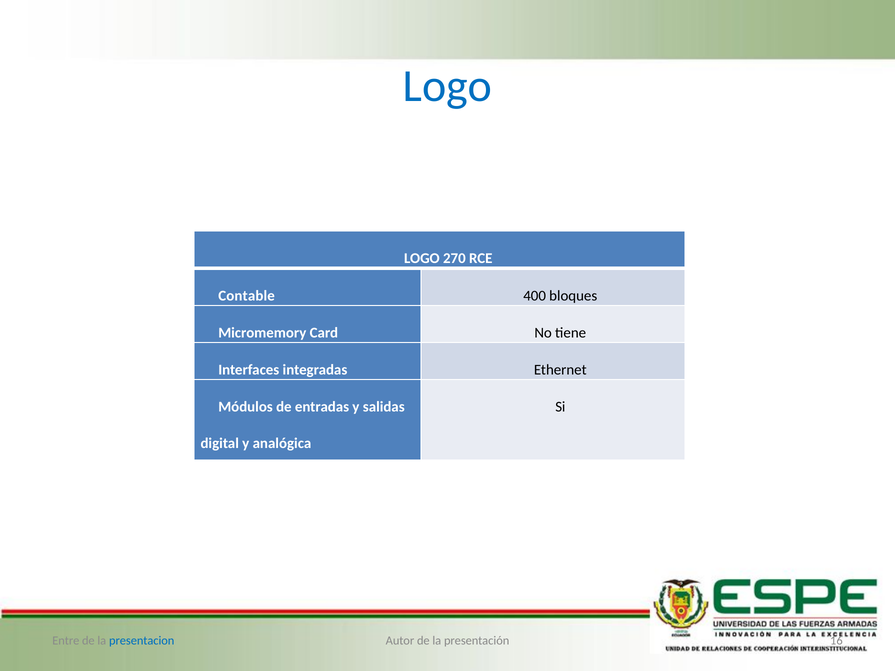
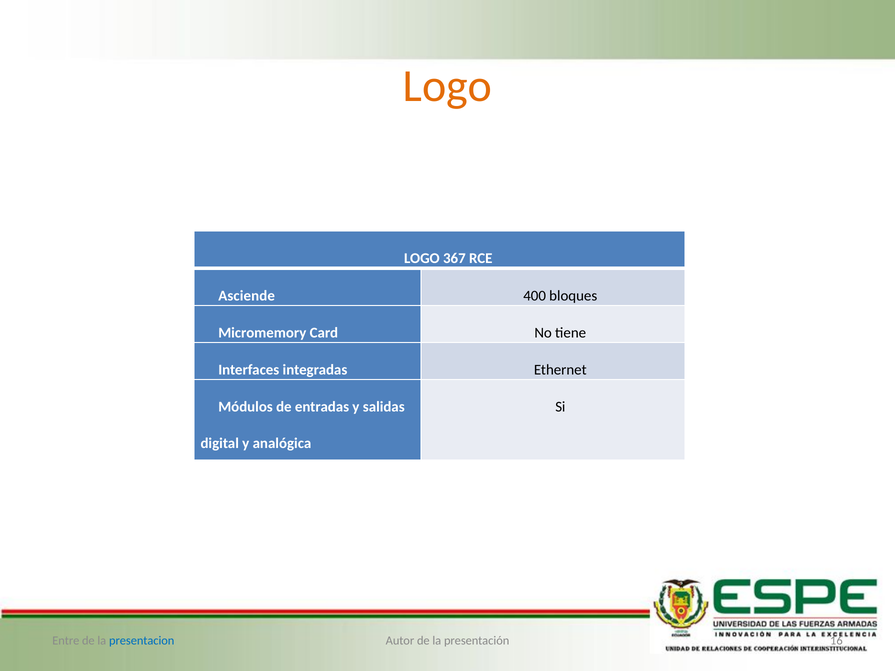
Logo colour: blue -> orange (448, 86)
270: 270 -> 367 (454, 259)
Contable: Contable -> Asciende (247, 296)
